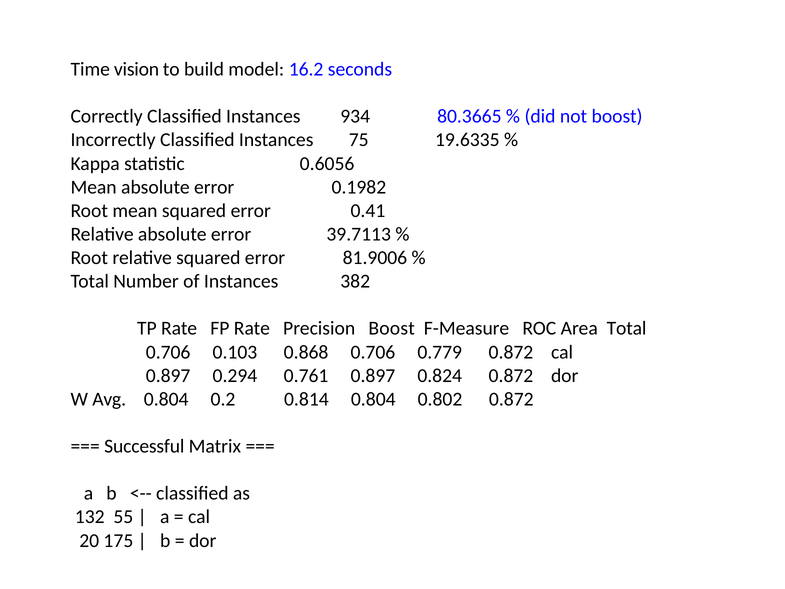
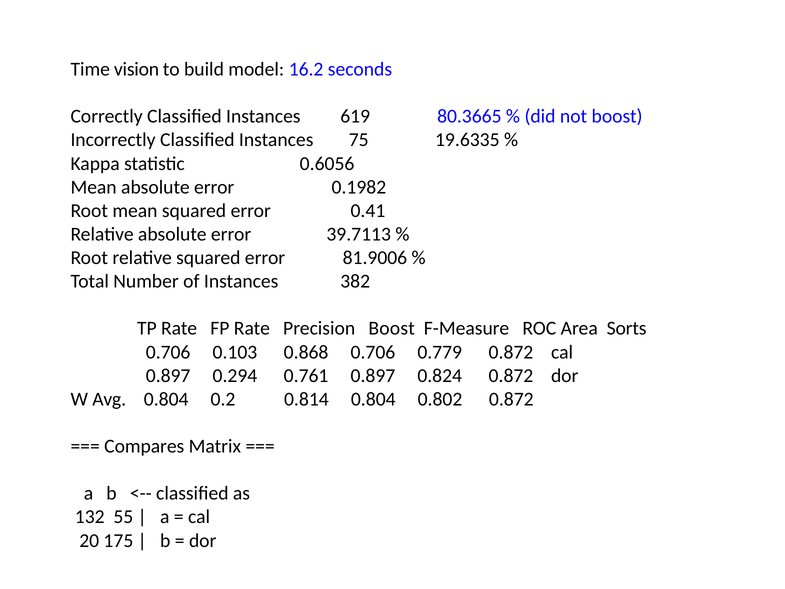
934: 934 -> 619 (355, 116)
Area Total: Total -> Sorts (627, 328)
Successful: Successful -> Compares (144, 446)
